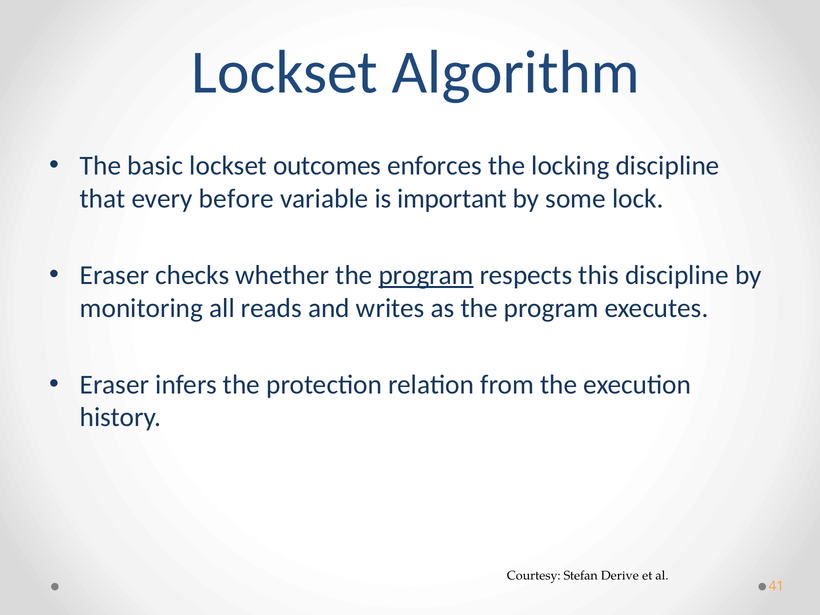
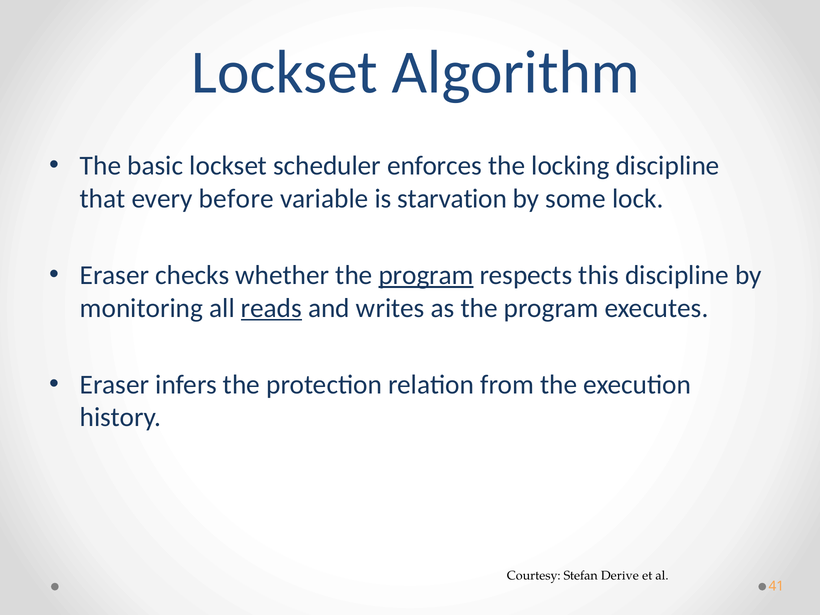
outcomes: outcomes -> scheduler (327, 166)
important: important -> starvation (452, 199)
reads underline: none -> present (271, 308)
